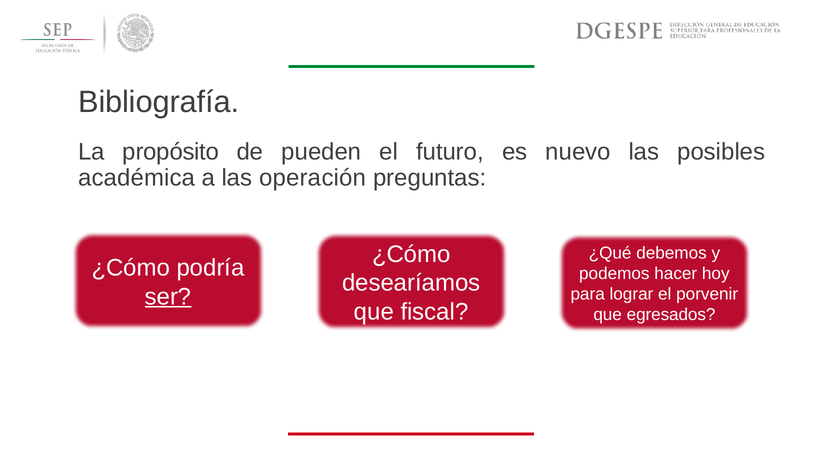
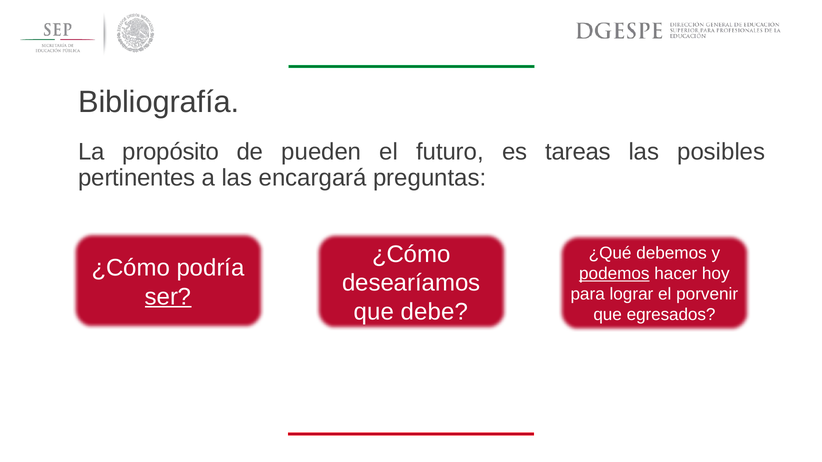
nuevo: nuevo -> tareas (578, 152)
académica: académica -> pertinentes (137, 178)
operación: operación -> encargará (313, 178)
podemos underline: none -> present (614, 274)
fiscal: fiscal -> debe (434, 312)
